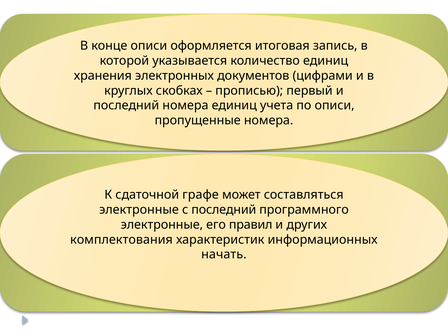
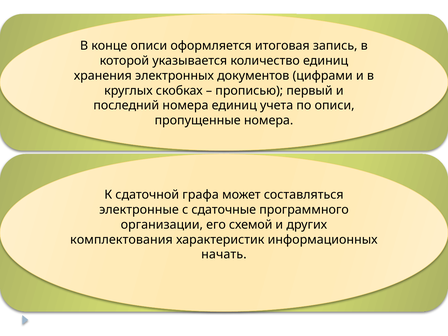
графе: графе -> графа (201, 195)
с последний: последний -> сдаточные (224, 210)
электронные: электронные -> организации (162, 225)
правил: правил -> схемой (251, 225)
